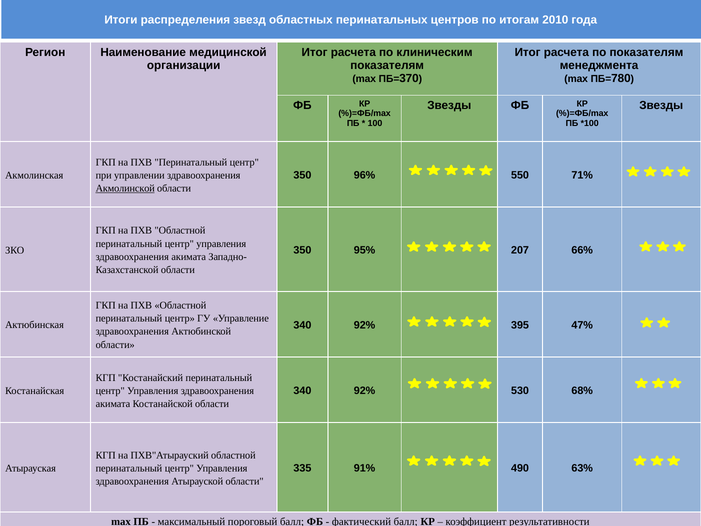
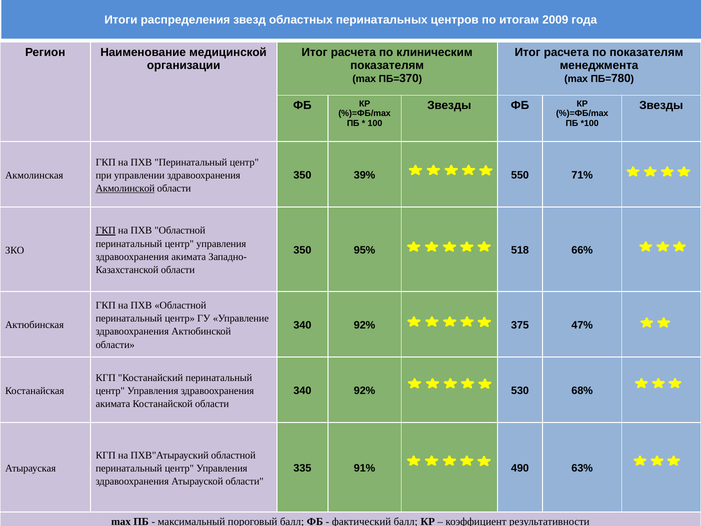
2010: 2010 -> 2009 (555, 20)
96%: 96% -> 39% (365, 175)
ГКП underline: none -> present (106, 230)
207: 207 -> 518 (520, 250)
395: 395 -> 375 (520, 325)
